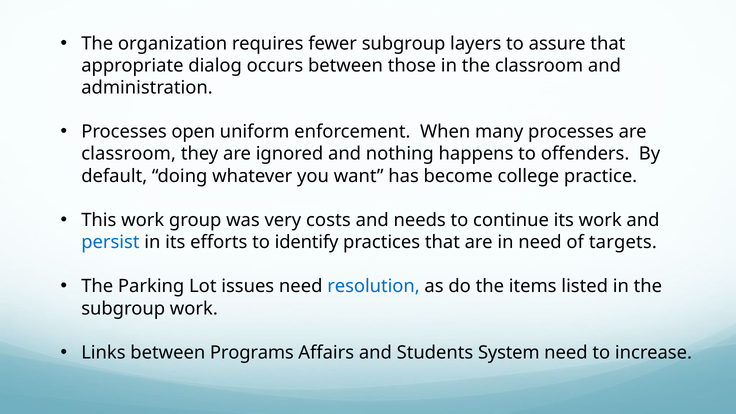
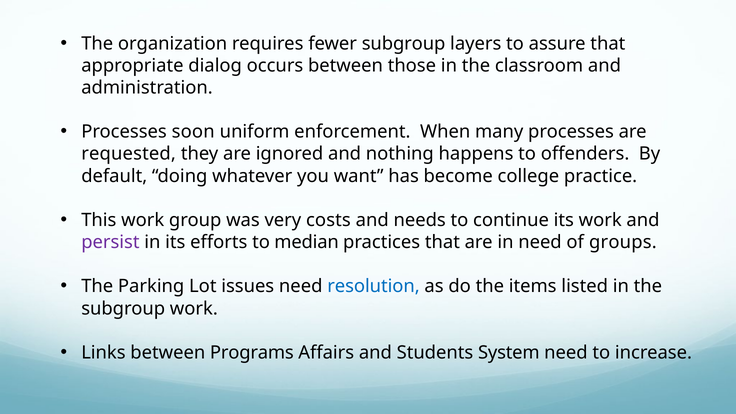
open: open -> soon (193, 132)
classroom: classroom -> requested (129, 154)
persist colour: blue -> purple (110, 242)
identify: identify -> median (307, 242)
targets: targets -> groups (623, 242)
